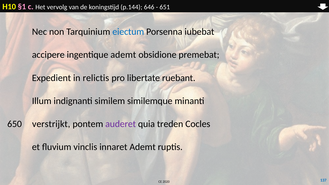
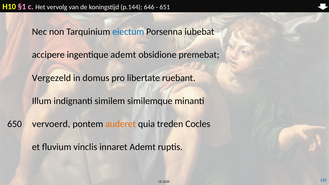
Expedient: Expedient -> Vergezeld (51, 78)
relictis: relictis -> domus (96, 78)
verstrijkt: verstrijkt -> vervoerd (51, 124)
auderet colour: purple -> orange (121, 124)
